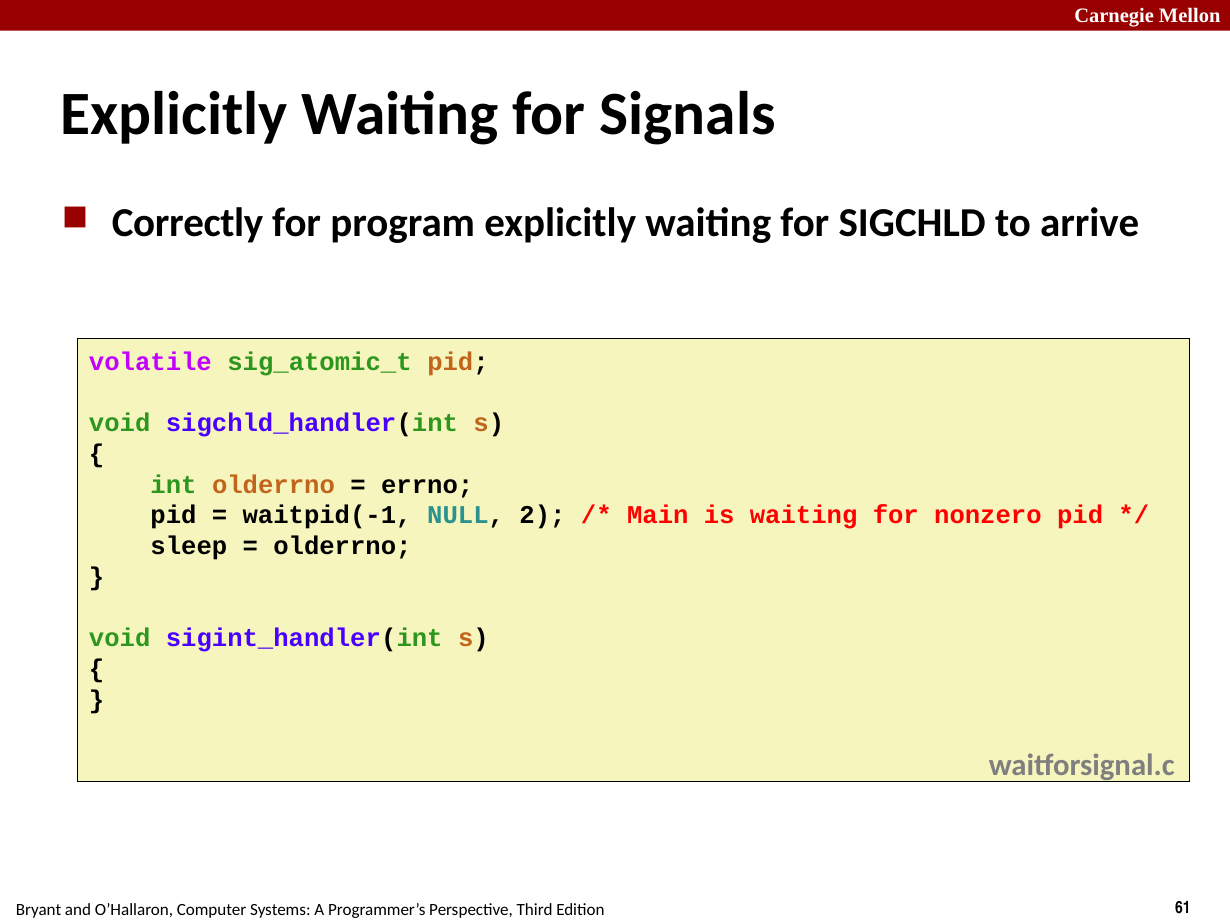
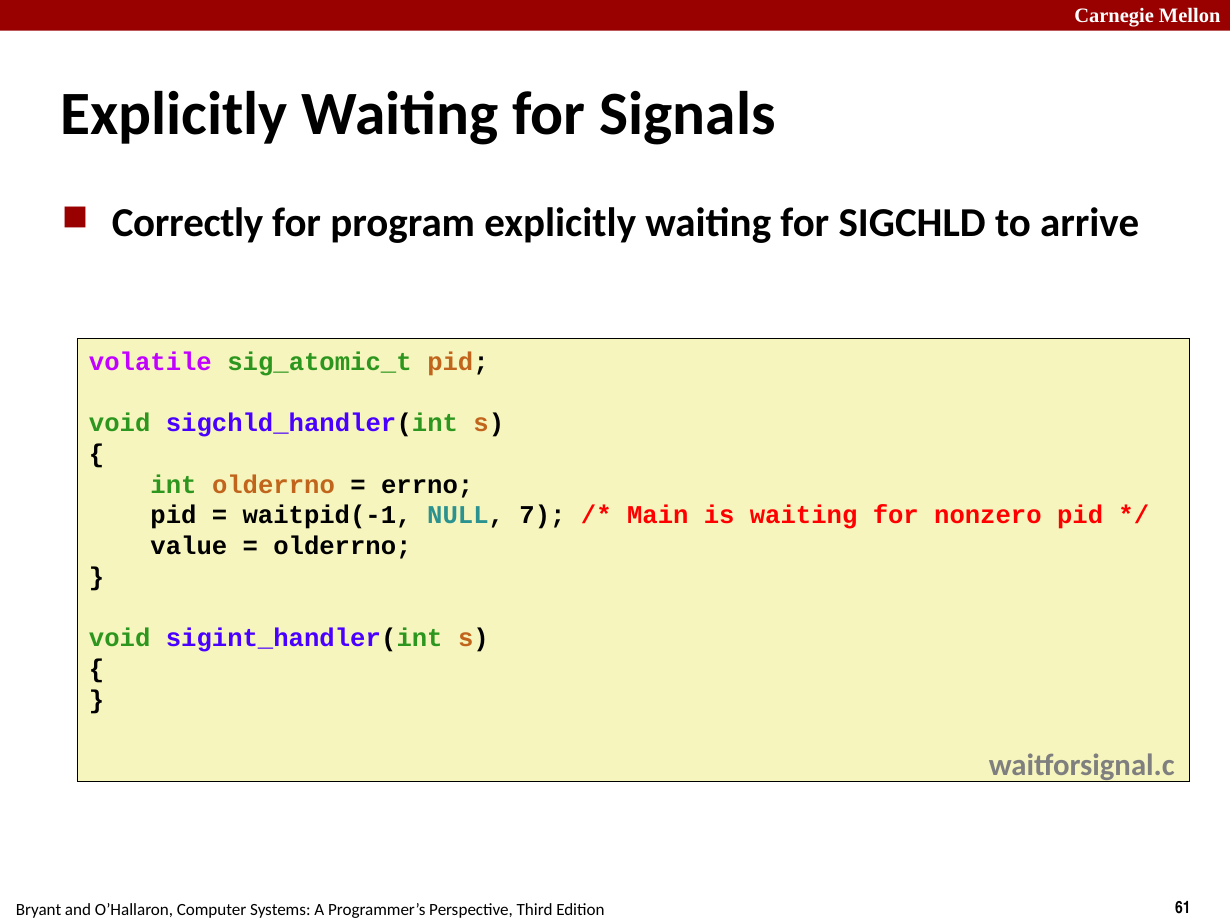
2: 2 -> 7 (542, 515)
sleep: sleep -> value (189, 546)
